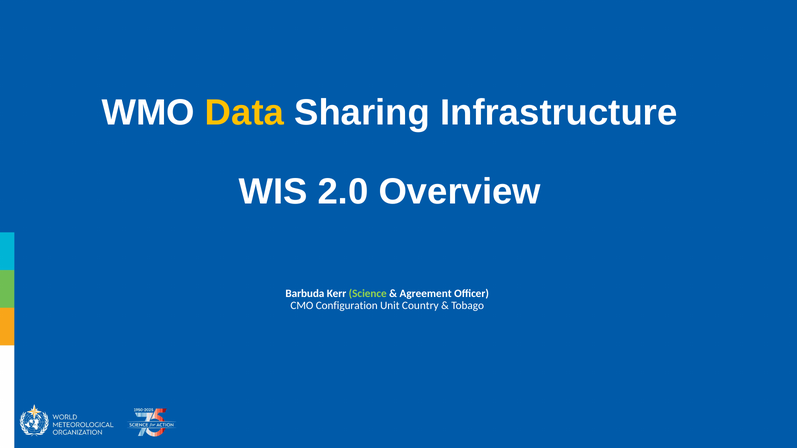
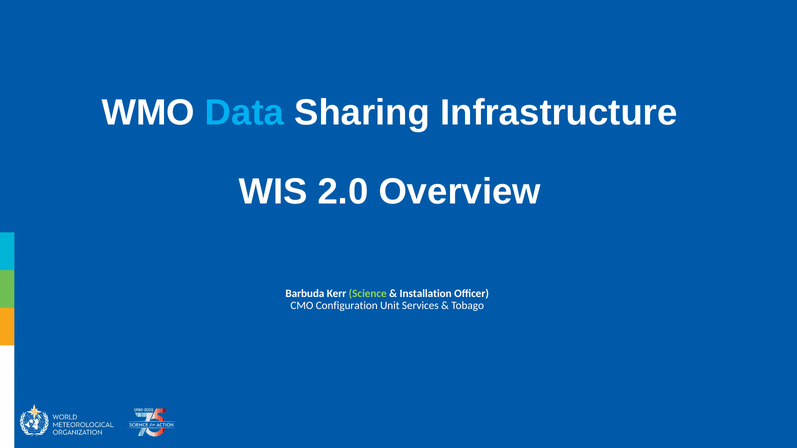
Data colour: yellow -> light blue (244, 113)
Agreement: Agreement -> Installation (426, 294)
Country: Country -> Services (420, 306)
